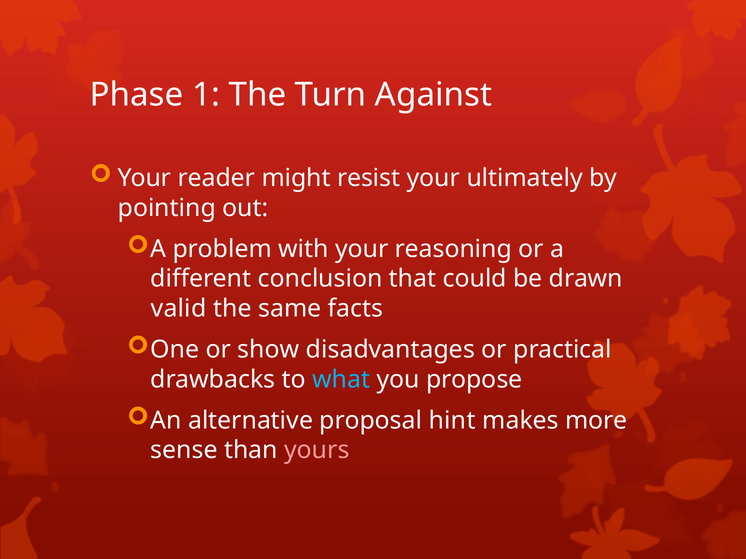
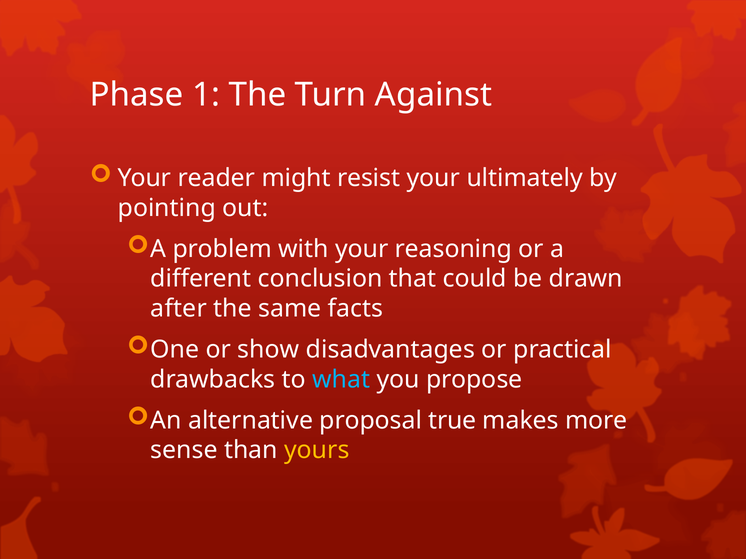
valid: valid -> after (179, 309)
hint: hint -> true (452, 421)
yours colour: pink -> yellow (317, 451)
